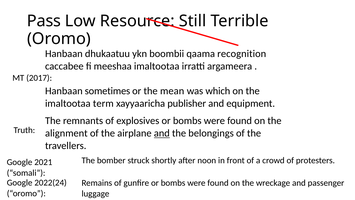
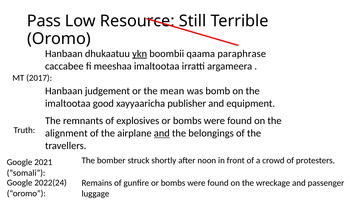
ykn underline: none -> present (140, 54)
recognition: recognition -> paraphrase (242, 54)
sometimes: sometimes -> judgement (107, 91)
which: which -> bomb (218, 91)
term: term -> good (103, 103)
